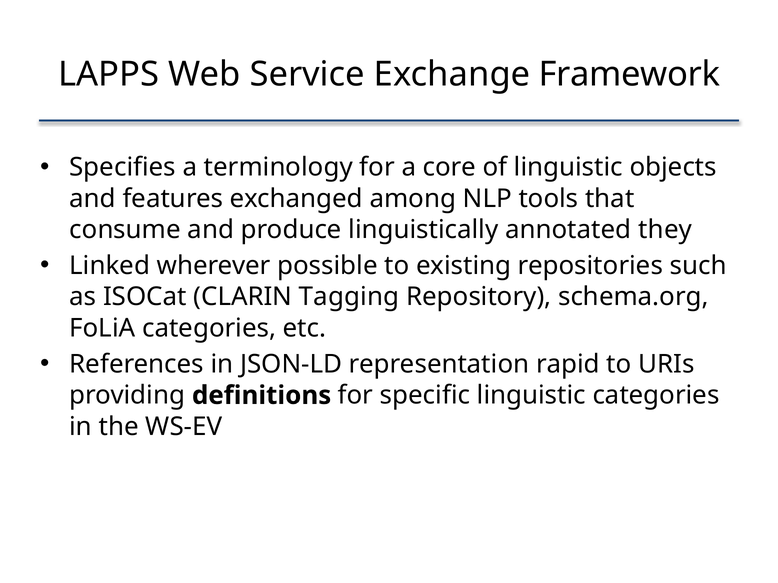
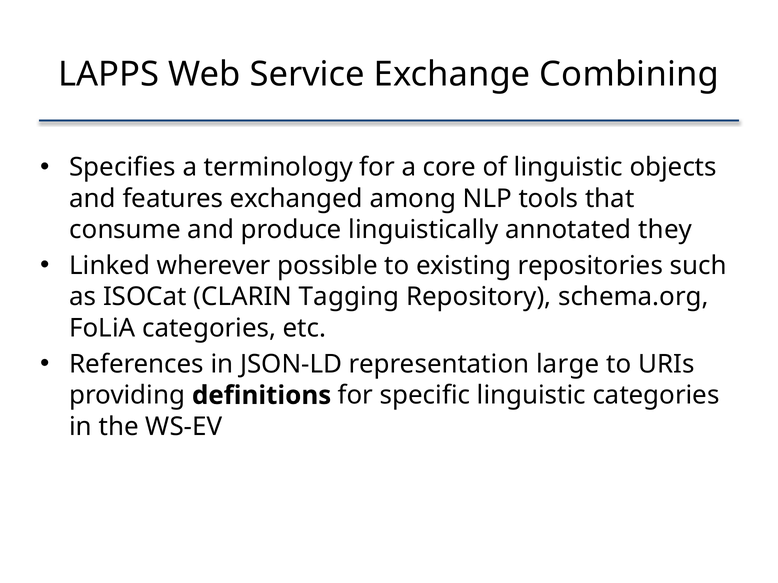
Framework: Framework -> Combining (629, 74)
rapid: rapid -> large (568, 365)
